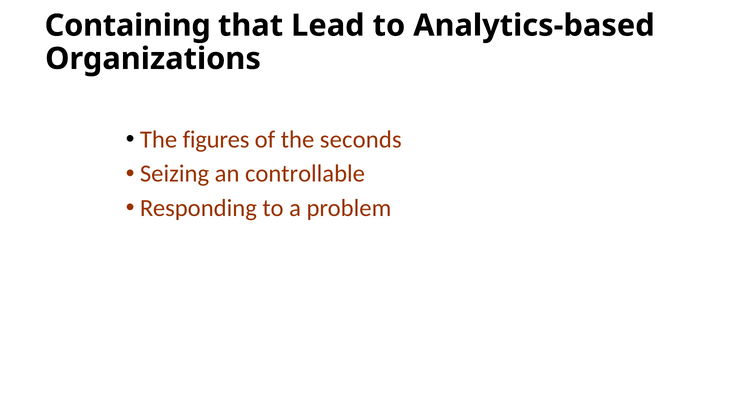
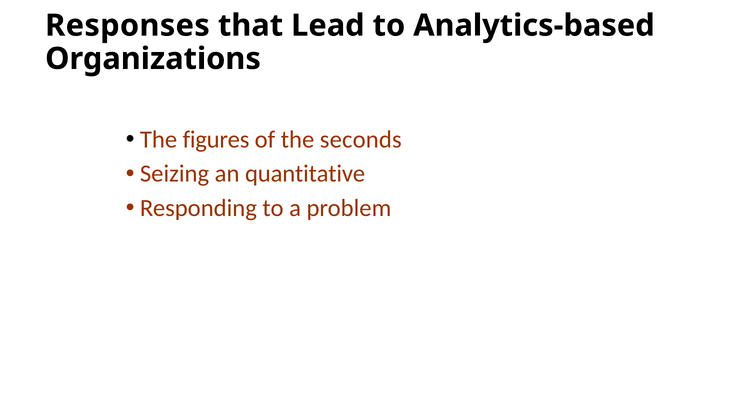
Containing: Containing -> Responses (127, 26)
controllable: controllable -> quantitative (305, 174)
